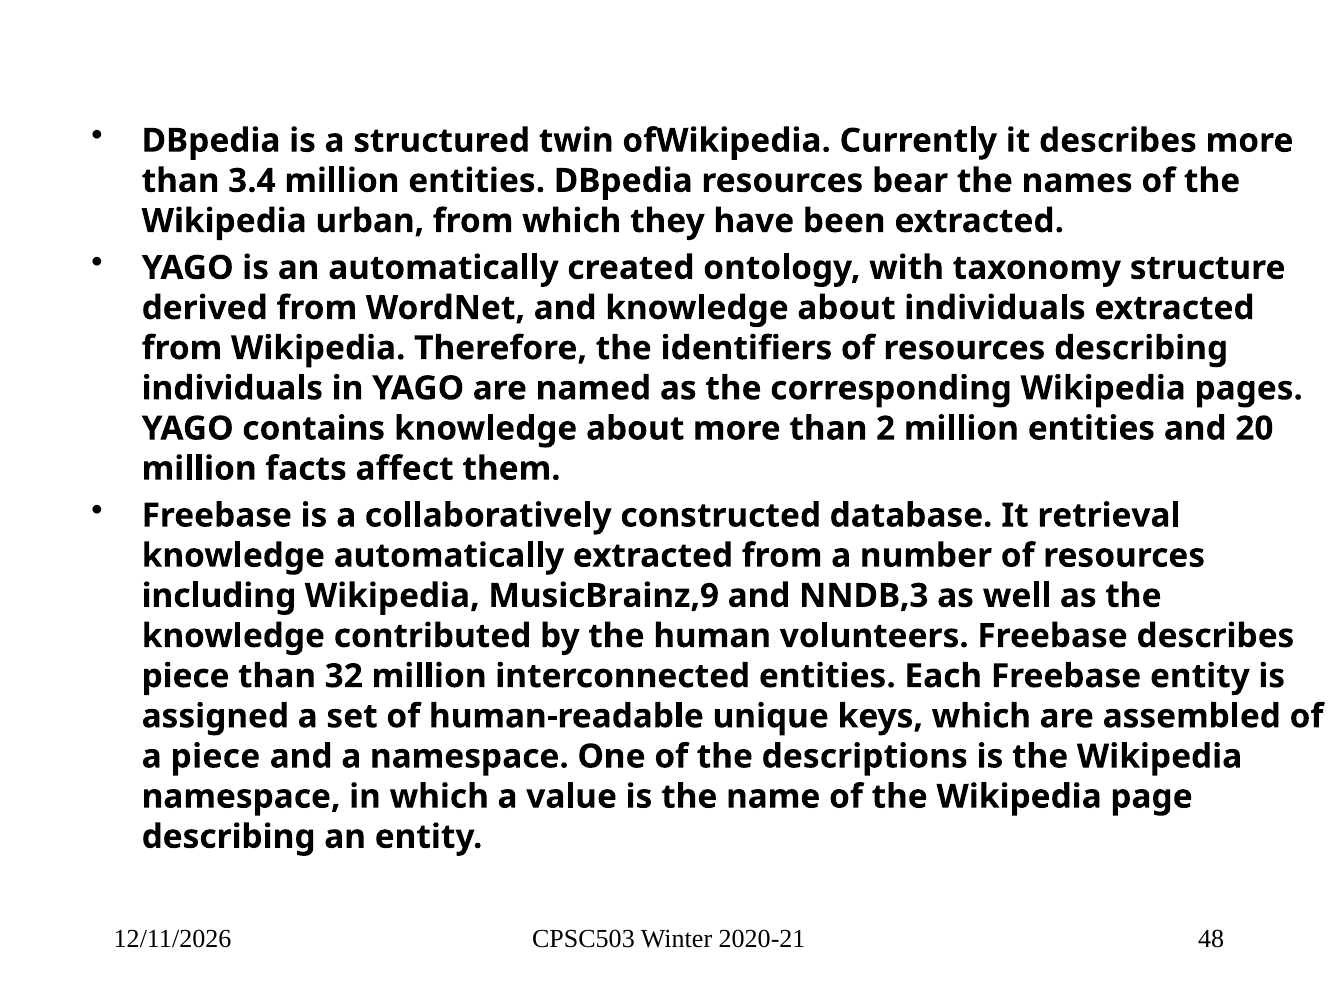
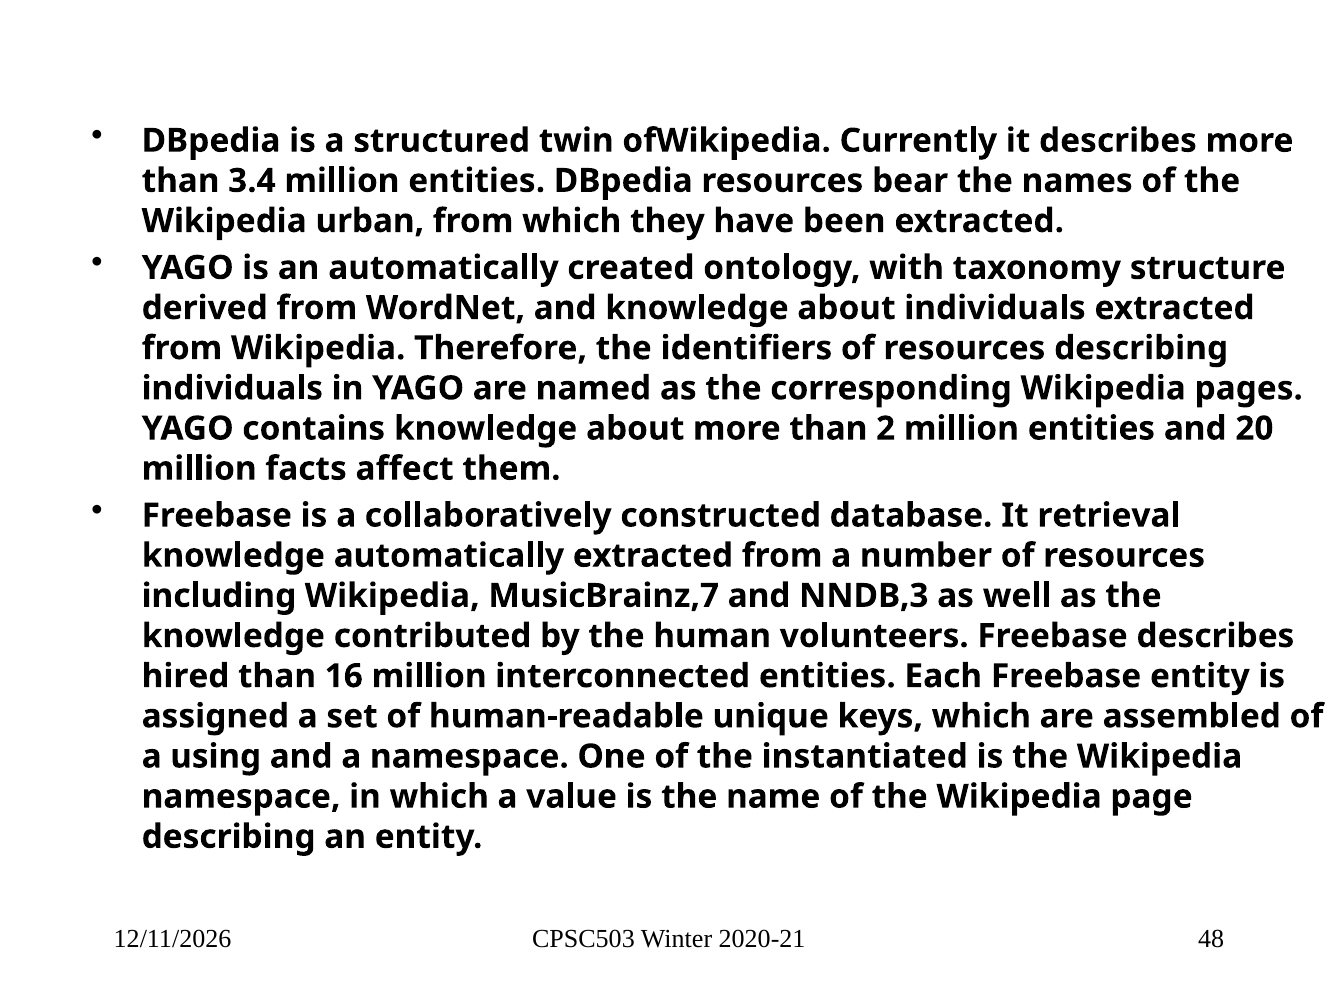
MusicBrainz,9: MusicBrainz,9 -> MusicBrainz,7 (604, 596)
piece: piece -> hired (186, 676)
32: 32 -> 16 (344, 676)
a piece: piece -> using (216, 756)
descriptions: descriptions -> instantiated (865, 756)
